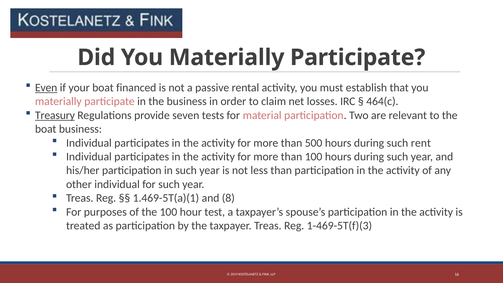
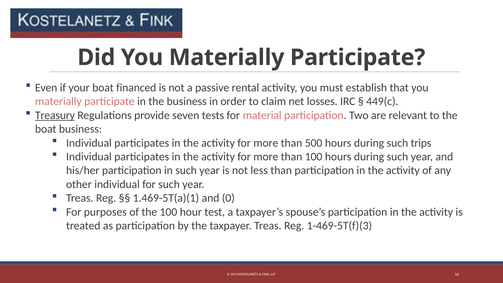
Even underline: present -> none (46, 88)
464(c: 464(c -> 449(c (382, 101)
rent: rent -> trips (421, 143)
8: 8 -> 0 (228, 198)
